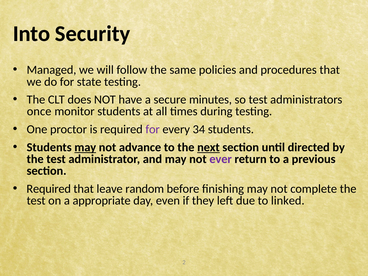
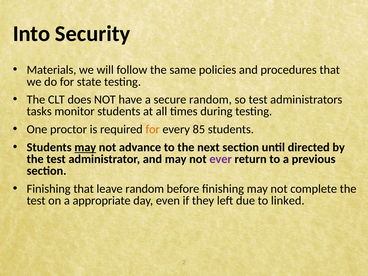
Managed: Managed -> Materials (52, 70)
secure minutes: minutes -> random (210, 100)
once: once -> tasks (39, 111)
for colour: purple -> orange (153, 129)
34: 34 -> 85 (199, 129)
next underline: present -> none (208, 147)
Required: Required -> Finishing (49, 189)
